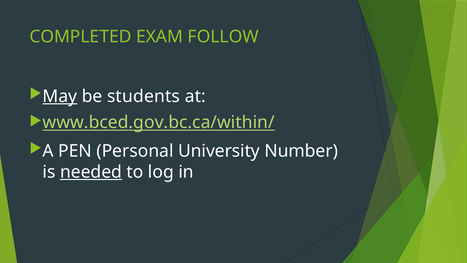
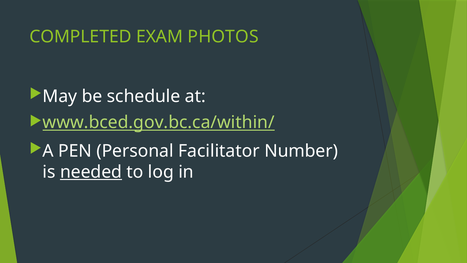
FOLLOW: FOLLOW -> PHOTOS (223, 37)
May underline: present -> none (60, 96)
students: students -> schedule (144, 96)
University: University -> Facilitator (219, 151)
